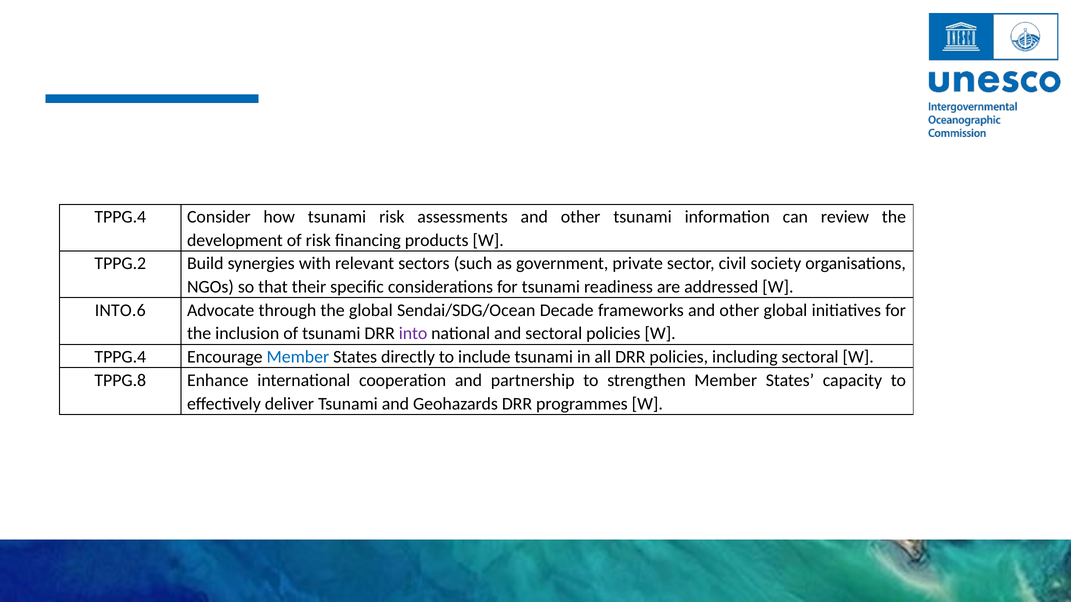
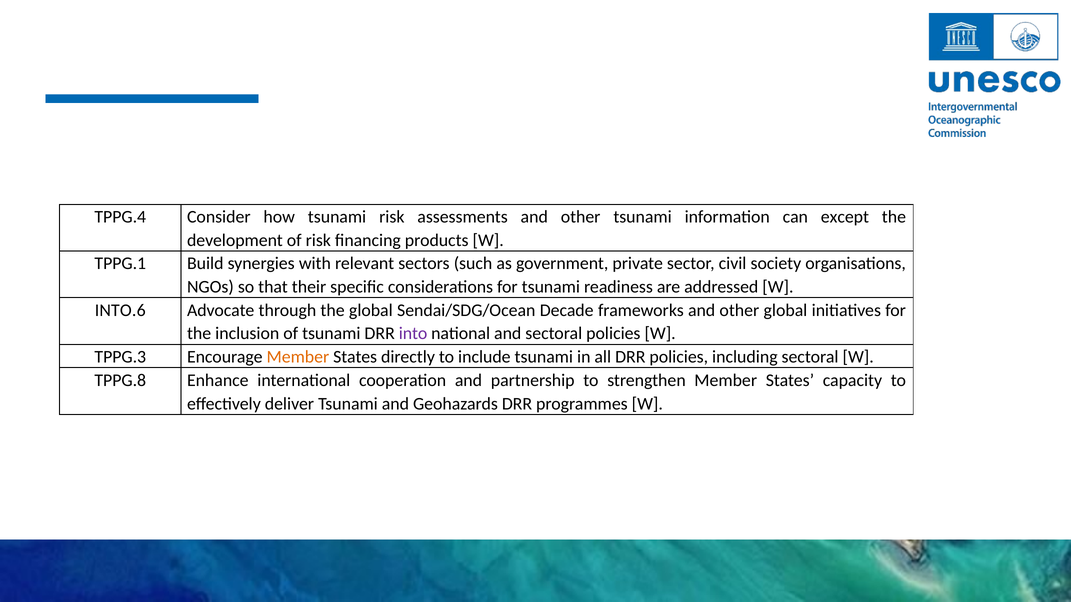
review: review -> except (845, 217)
TPPG.2: TPPG.2 -> TPPG.1 (120, 264)
TPPG.4: TPPG.4 -> TPPG.3 (120, 357)
Member colour: blue -> orange (298, 357)
